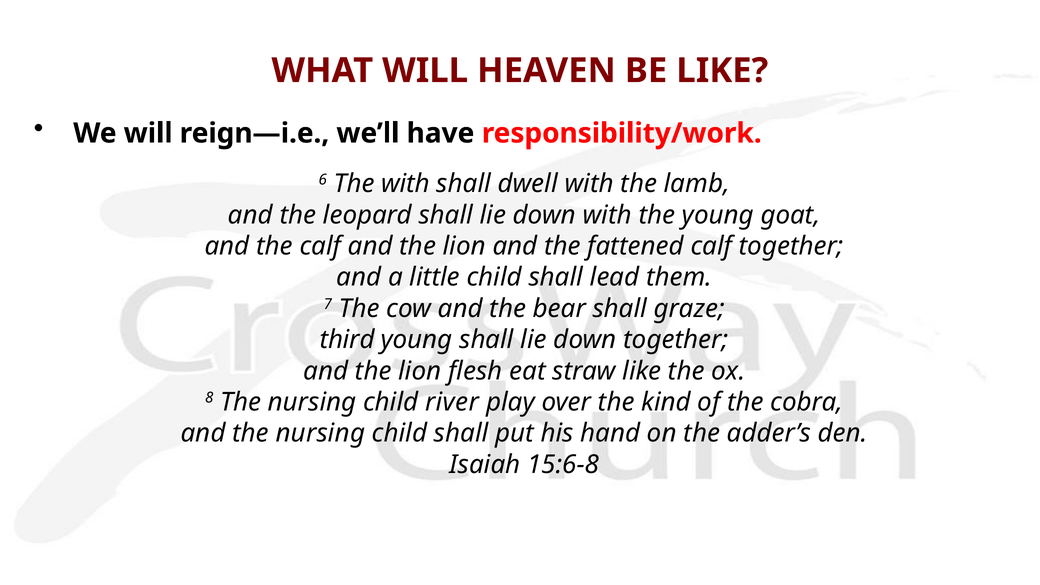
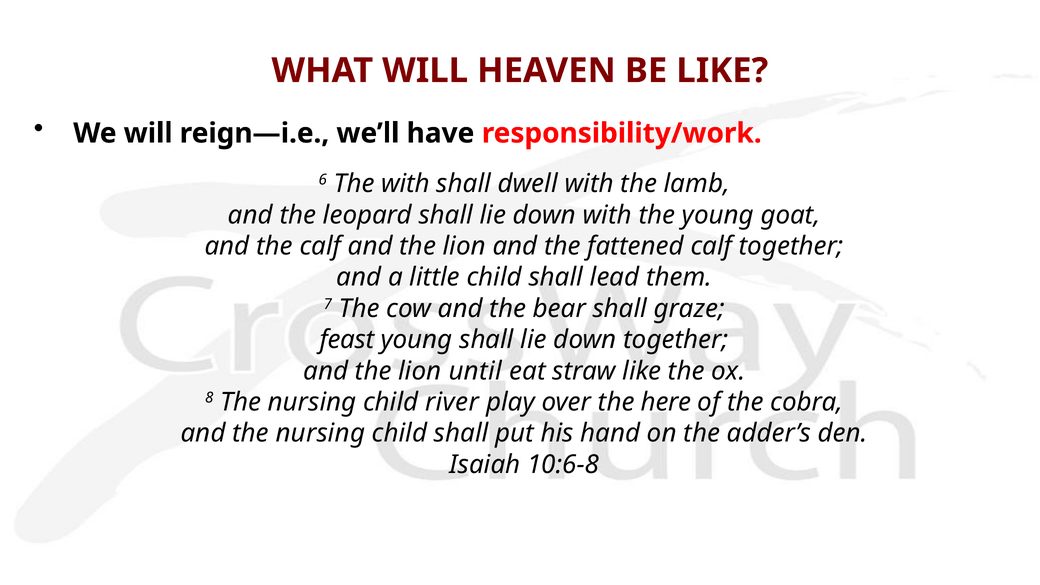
third: third -> feast (347, 340)
flesh: flesh -> until (475, 371)
kind: kind -> here (666, 402)
15:6-8: 15:6-8 -> 10:6-8 (563, 465)
